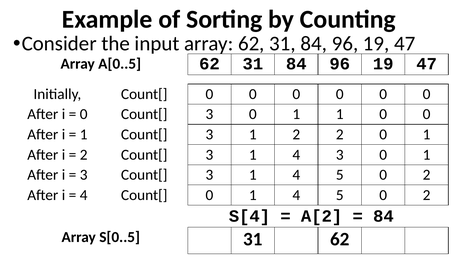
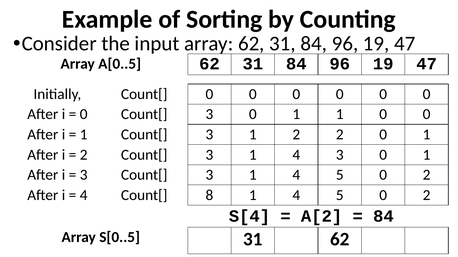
4 Count[ 0: 0 -> 8 (209, 196)
